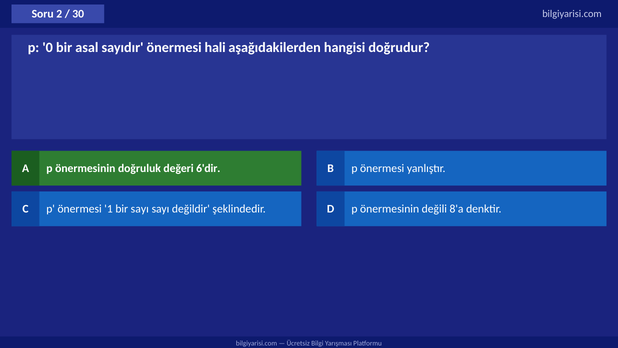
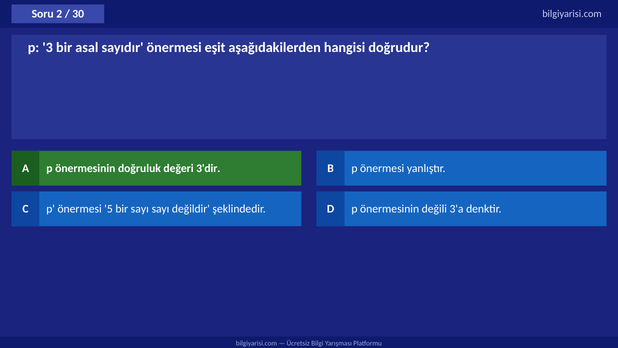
0: 0 -> 3 (48, 48)
hali: hali -> eşit (215, 48)
6'dir: 6'dir -> 3'dir (208, 168)
1: 1 -> 5 (109, 209)
8'a: 8'a -> 3'a (457, 209)
